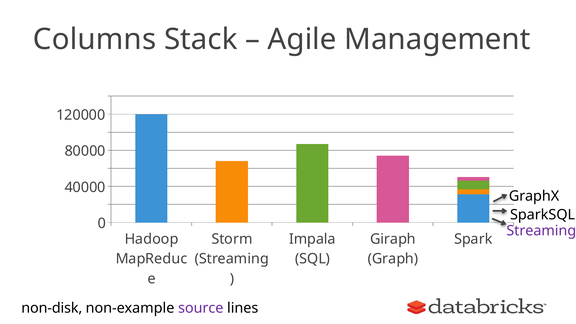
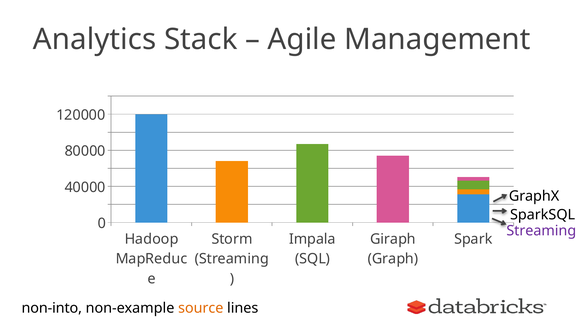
Columns: Columns -> Analytics (95, 39)
non-disk: non-disk -> non-into (52, 308)
source colour: purple -> orange (201, 308)
